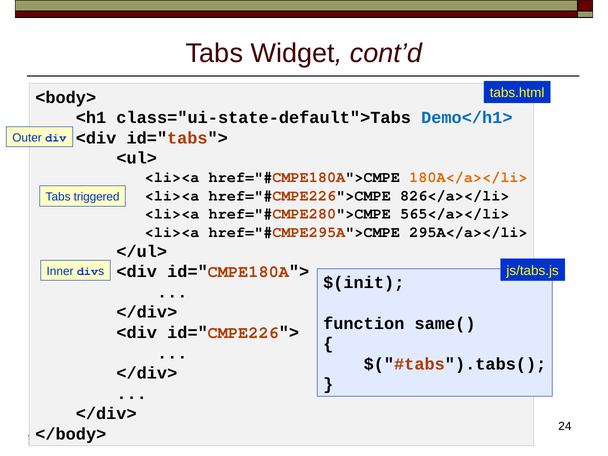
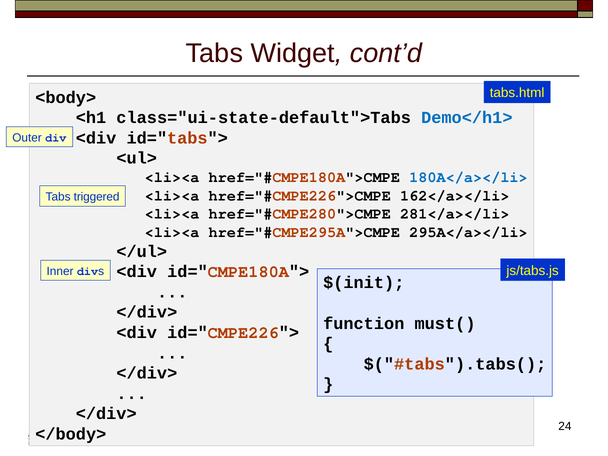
180A</a></li> colour: orange -> blue (468, 177)
826</a></li>: 826</a></li> -> 162</a></li> (455, 196)
565</a></li>: 565</a></li> -> 281</a></li> (455, 214)
same(: same( -> must( (445, 323)
